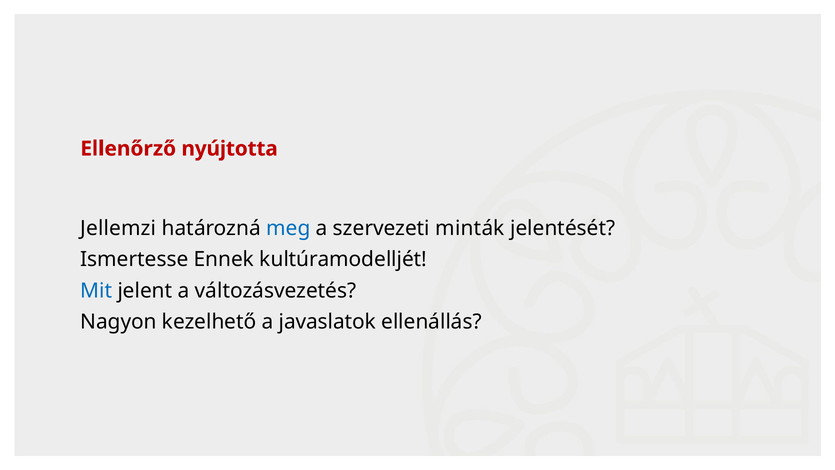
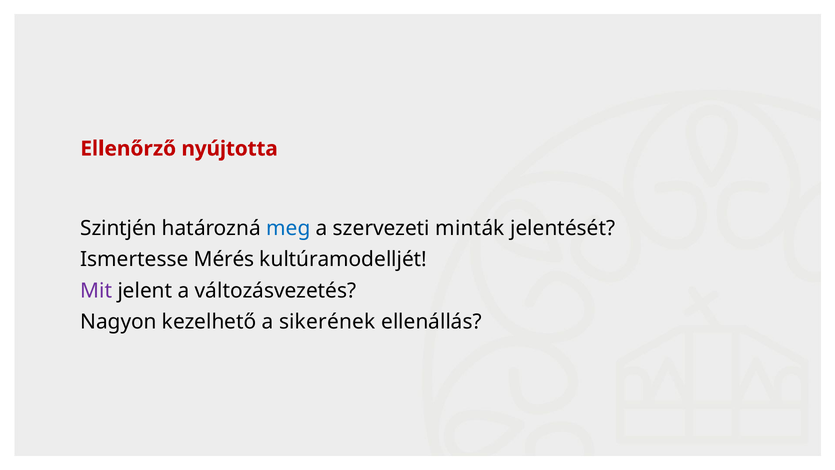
Jellemzi: Jellemzi -> Szintjén (118, 228)
Ennek: Ennek -> Mérés (224, 259)
Mit colour: blue -> purple (96, 291)
javaslatok: javaslatok -> sikerének (327, 322)
